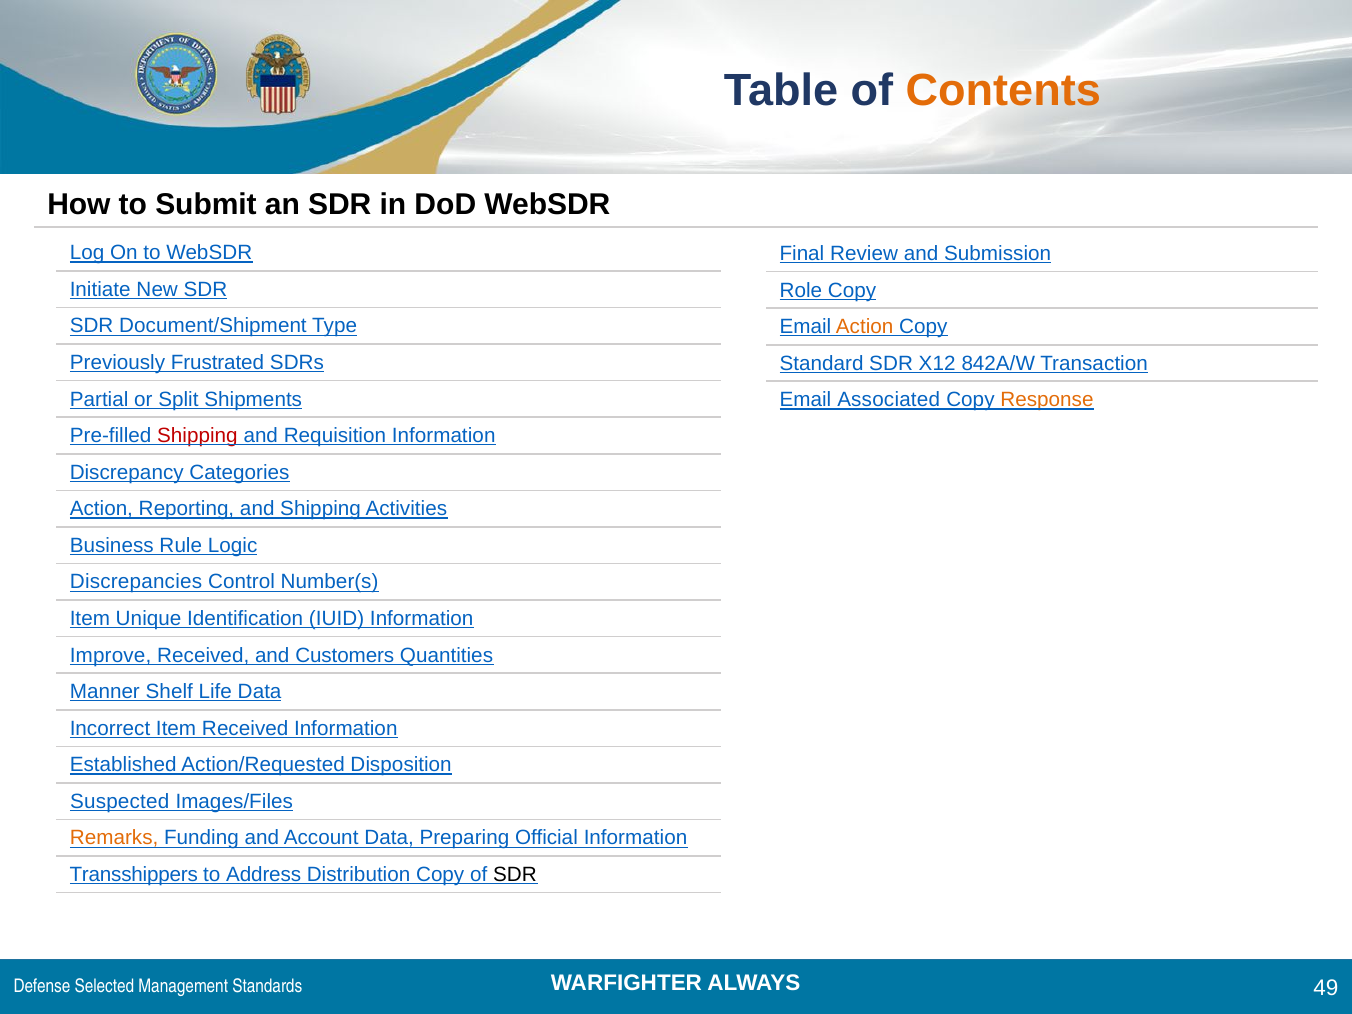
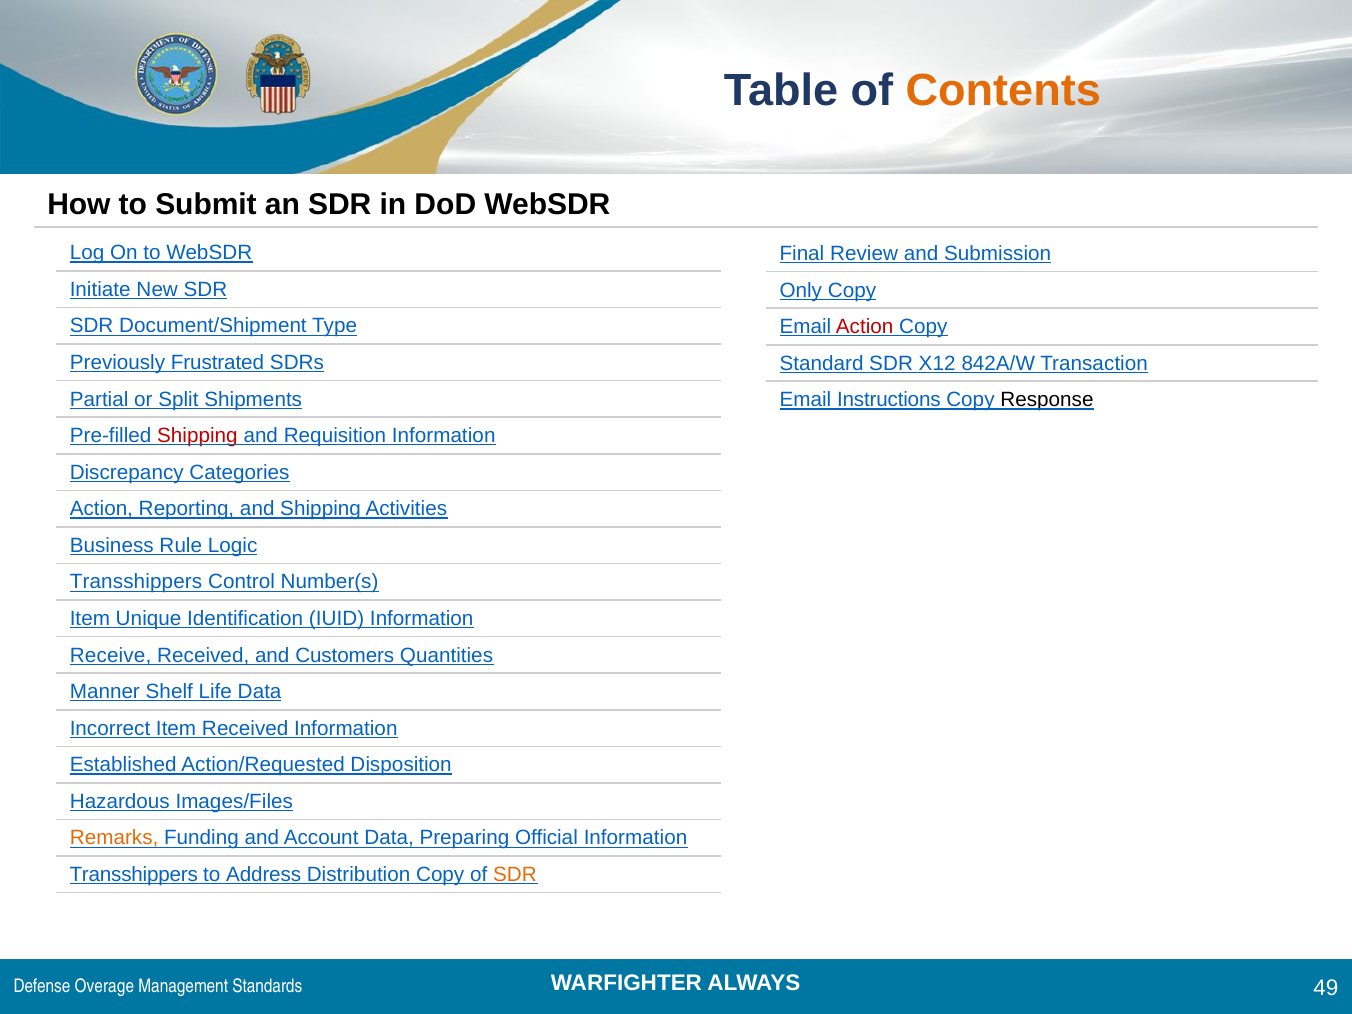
Role: Role -> Only (801, 290)
Action colour: orange -> red (865, 327)
Associated: Associated -> Instructions (889, 400)
Response colour: orange -> black (1047, 400)
Discrepancies: Discrepancies -> Transshippers (136, 582)
Improve: Improve -> Receive (111, 655)
Suspected: Suspected -> Hazardous (120, 802)
SDR colour: black -> orange (515, 875)
Selected: Selected -> Overage (104, 987)
